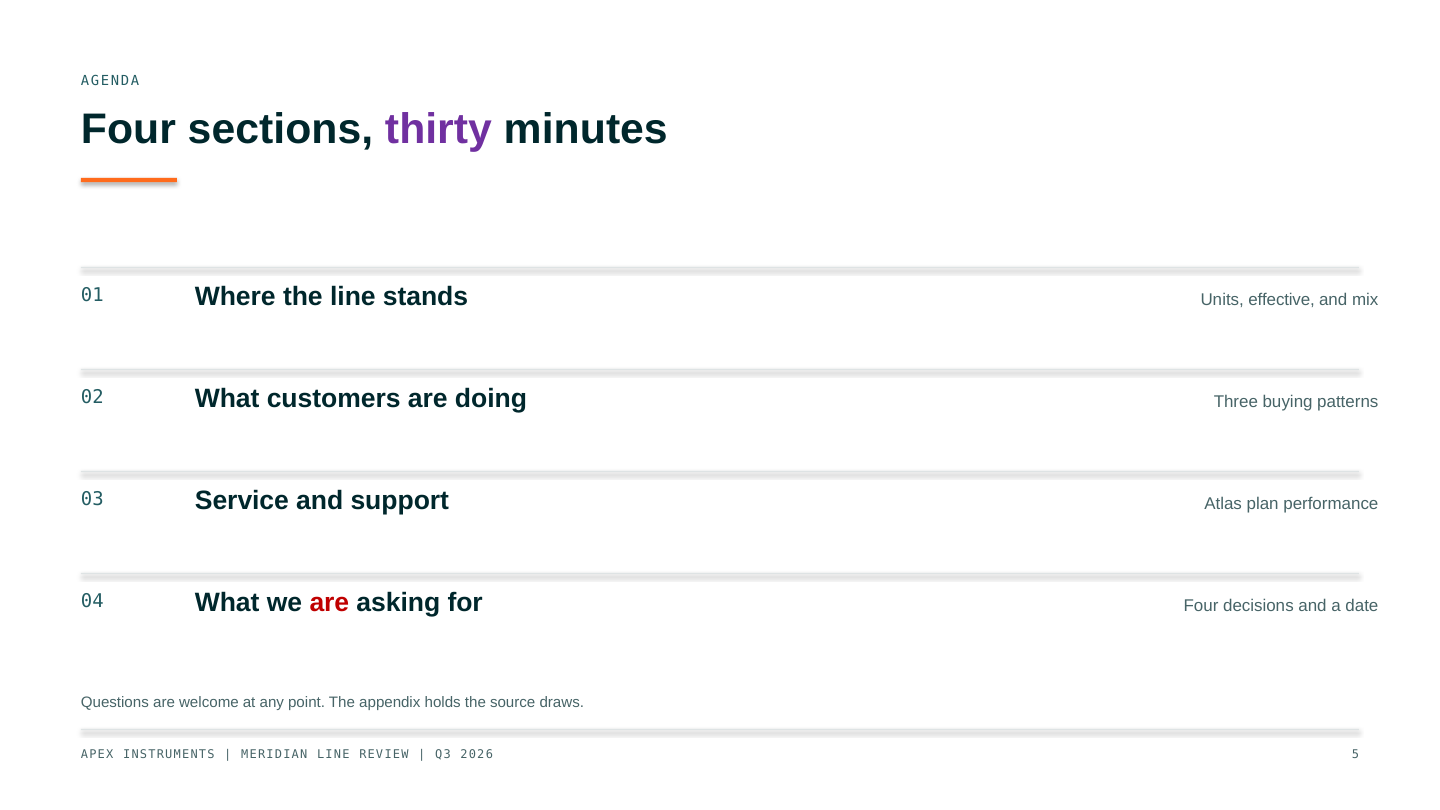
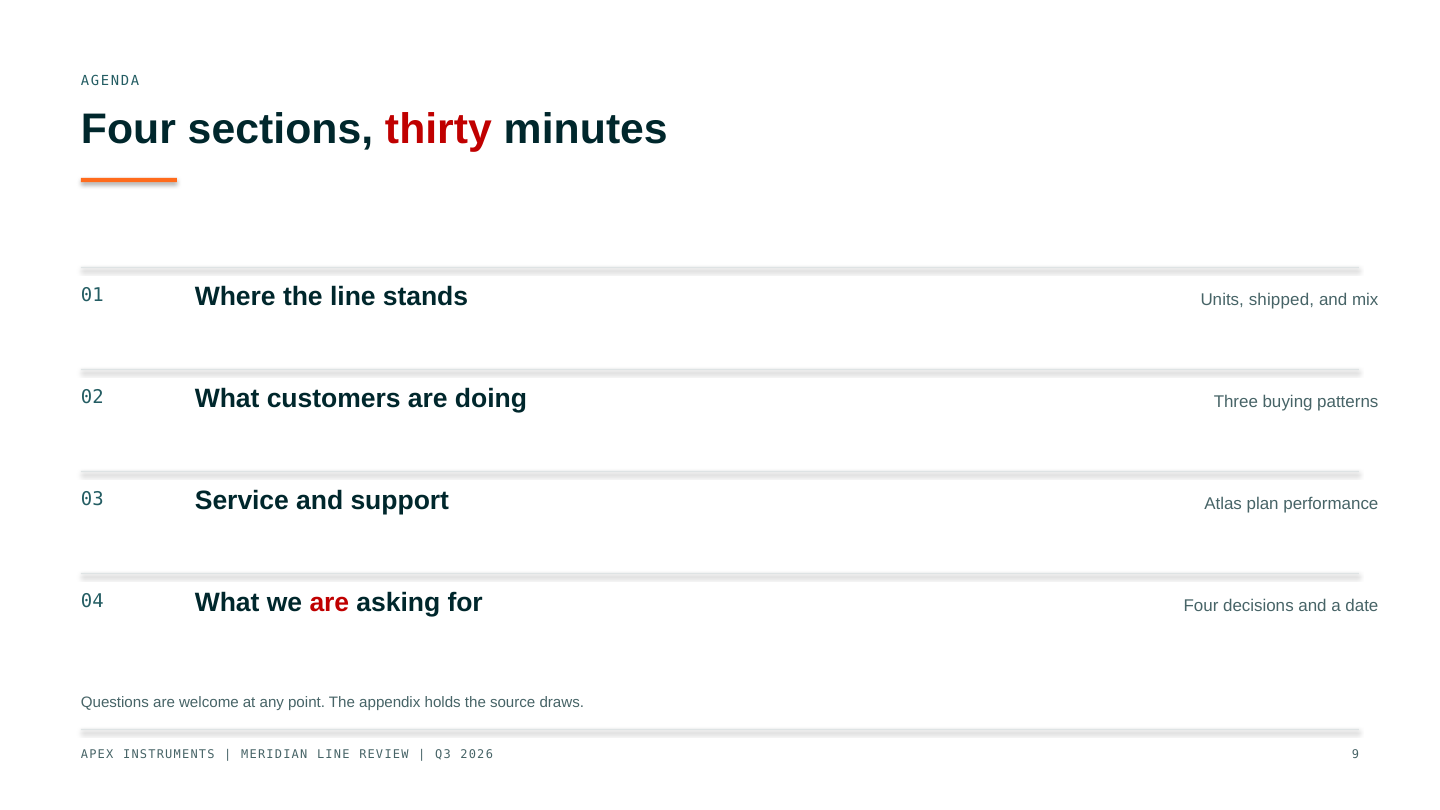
thirty colour: purple -> red (438, 129)
effective: effective -> shipped (1281, 299)
5: 5 -> 9 (1355, 755)
